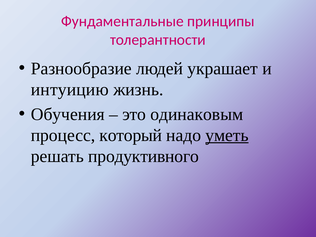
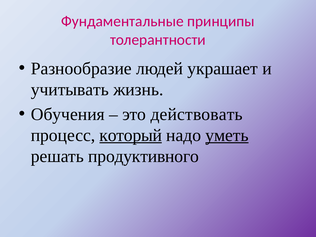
интуицию: интуицию -> учитывать (70, 90)
одинаковым: одинаковым -> действовать (197, 114)
который underline: none -> present (131, 135)
